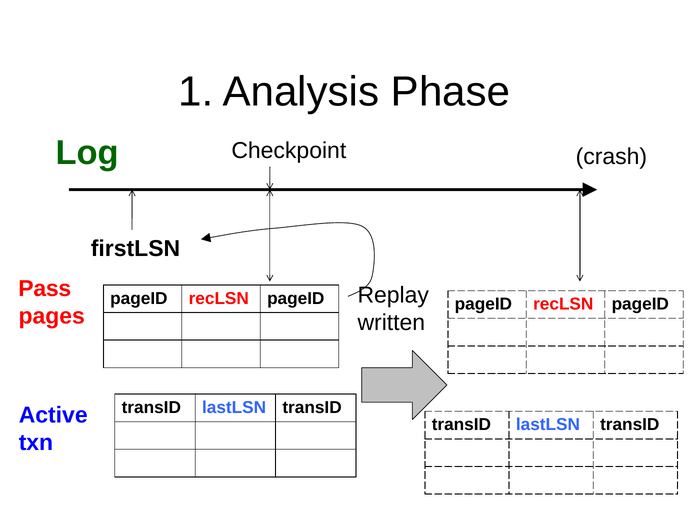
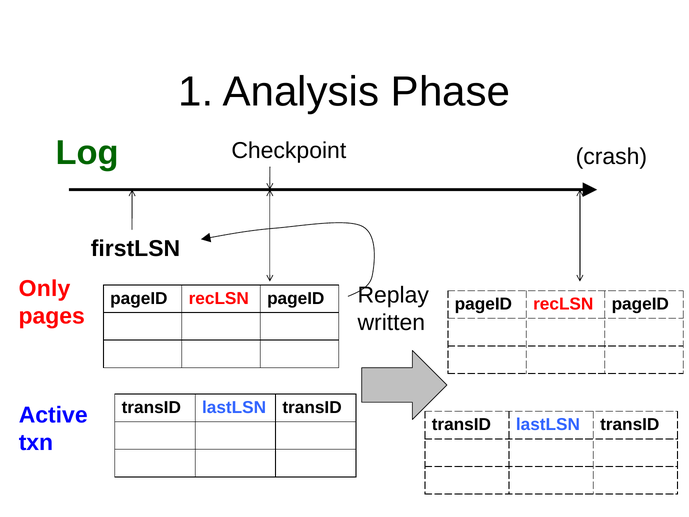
Pass: Pass -> Only (45, 289)
